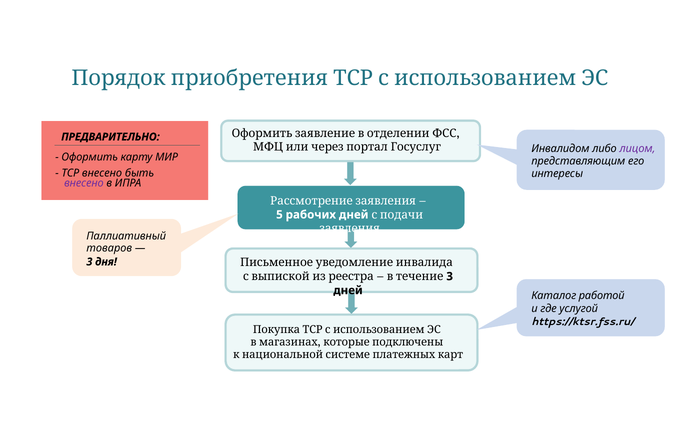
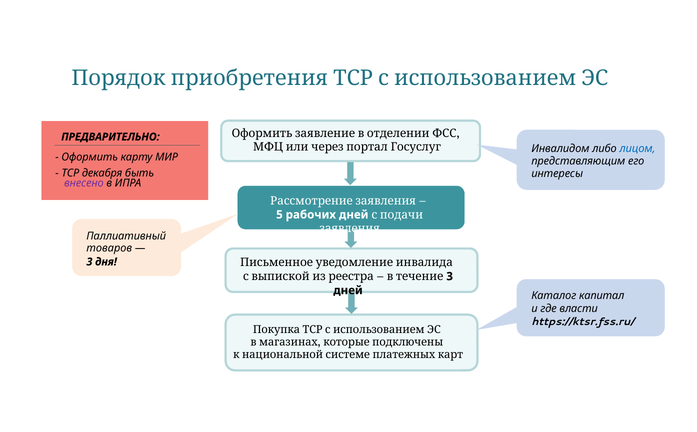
лицом colour: purple -> blue (637, 149)
ТСР внесено: внесено -> декабря (102, 173)
работой: работой -> капитал (602, 296)
услугой: услугой -> власти (579, 309)
